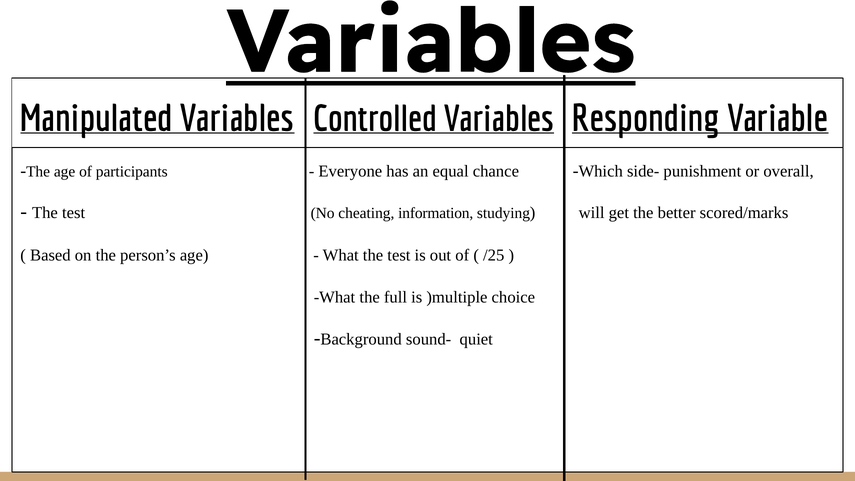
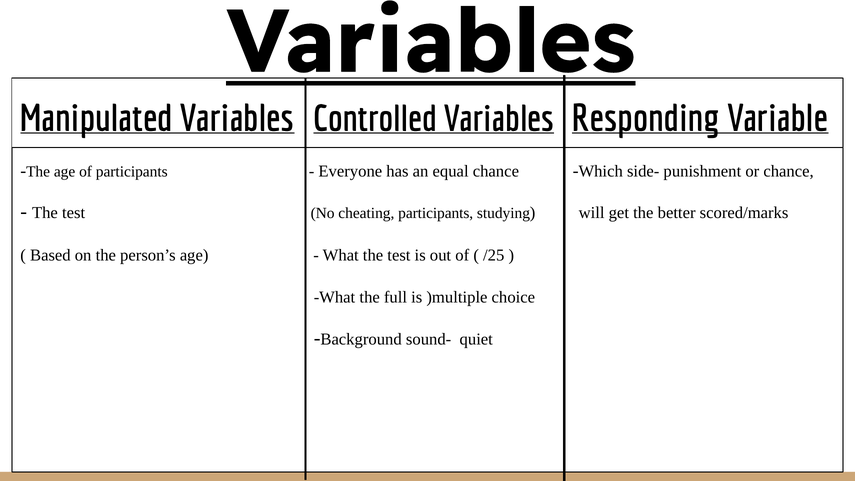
or overall: overall -> chance (789, 171)
cheating information: information -> participants (436, 213)
